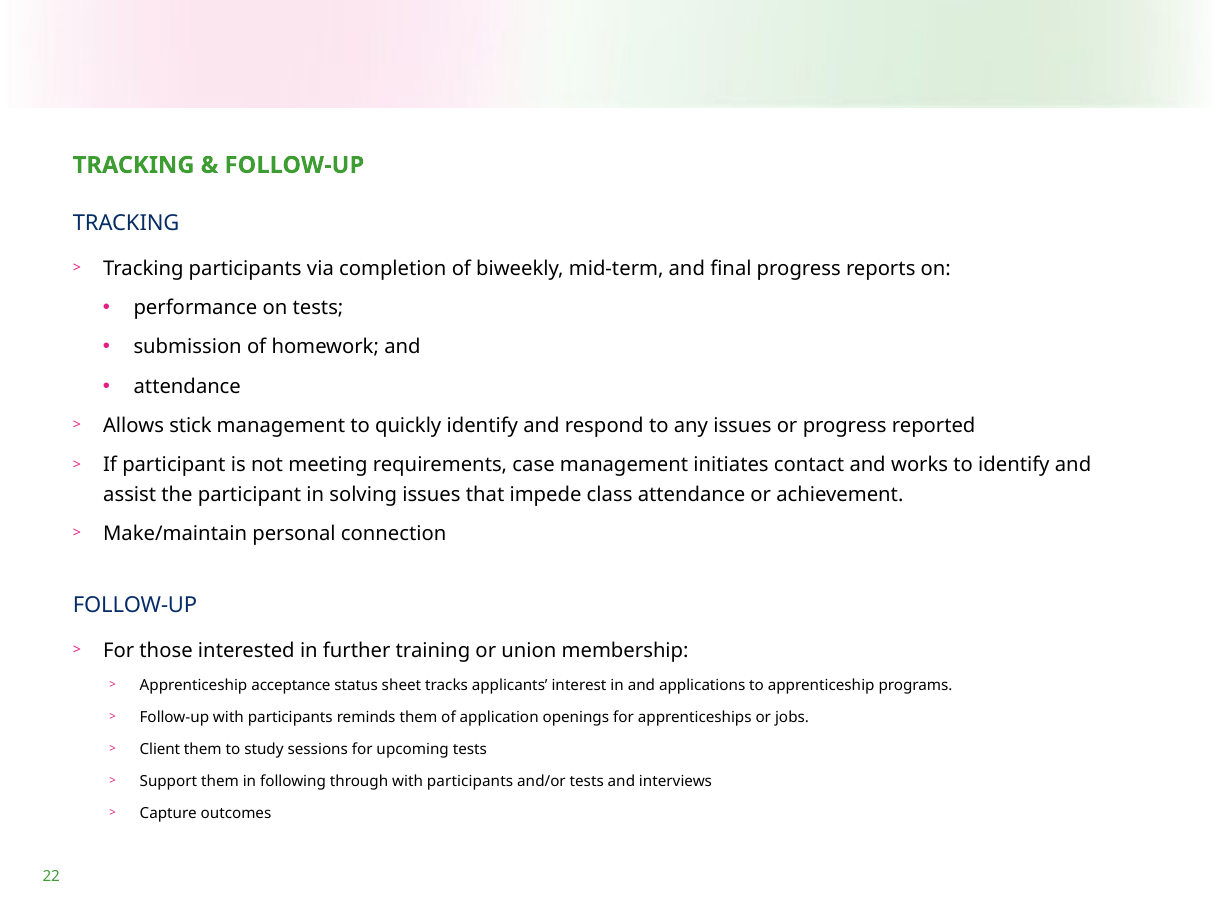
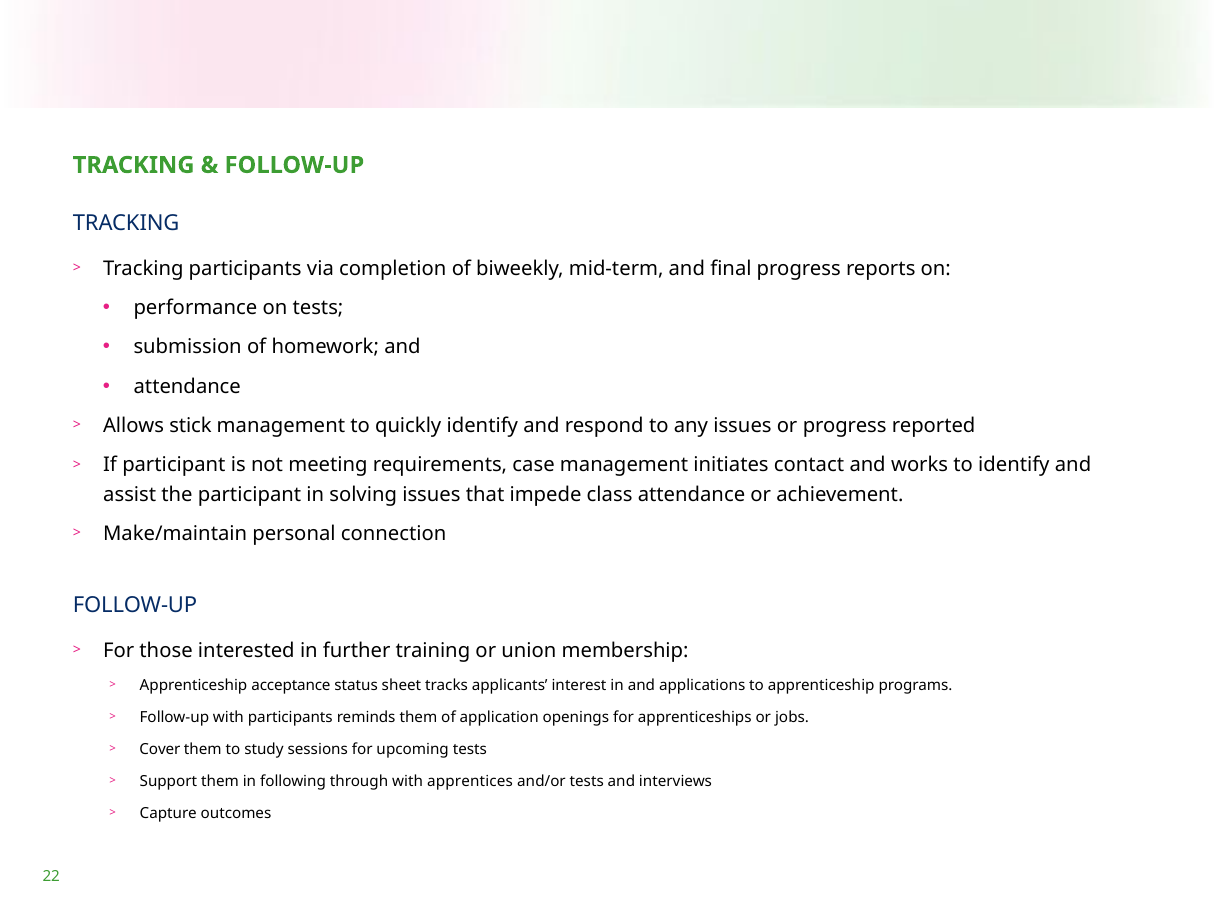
Client: Client -> Cover (160, 749)
through with participants: participants -> apprentices (470, 781)
